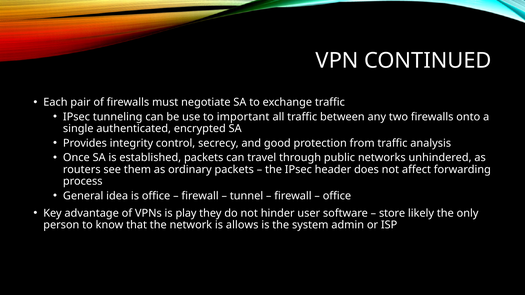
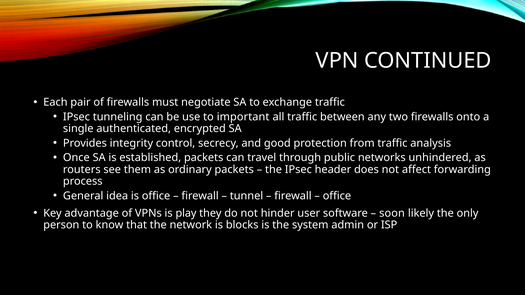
store: store -> soon (392, 213)
allows: allows -> blocks (242, 225)
